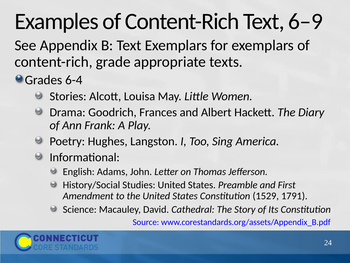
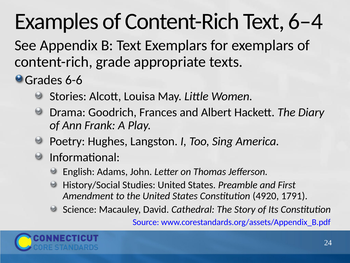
6–9: 6–9 -> 6–4 (305, 21)
6-4: 6-4 -> 6-6 (74, 80)
1529: 1529 -> 4920 (266, 196)
